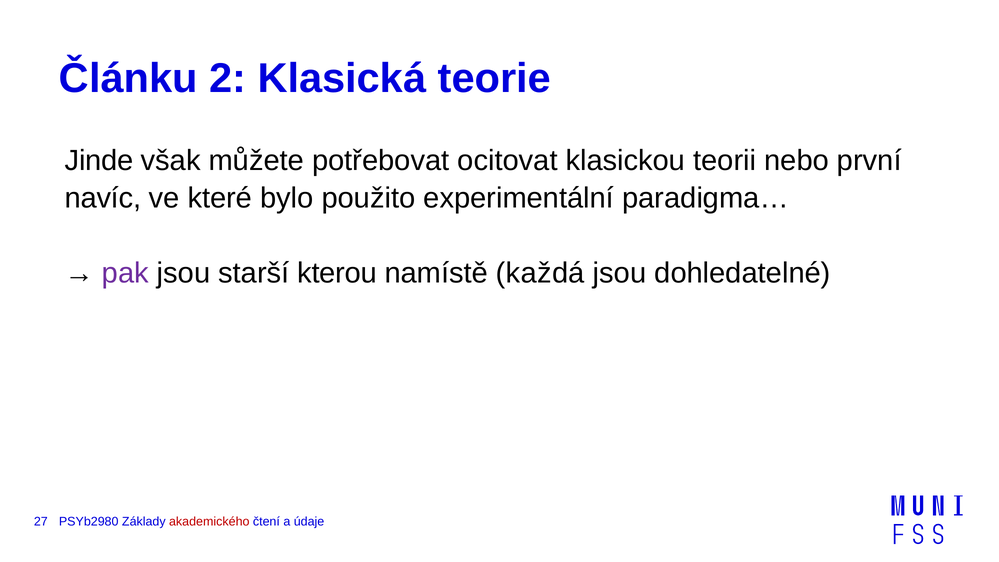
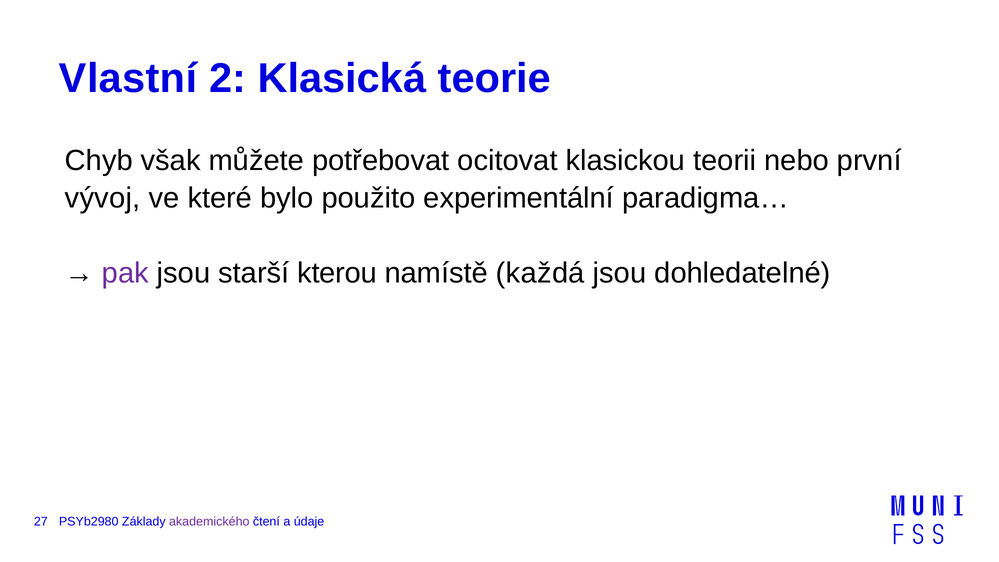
Článku: Článku -> Vlastní (128, 79)
Jinde: Jinde -> Chyb (99, 161)
navíc: navíc -> vývoj (103, 198)
akademického colour: red -> purple (209, 521)
